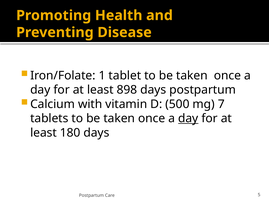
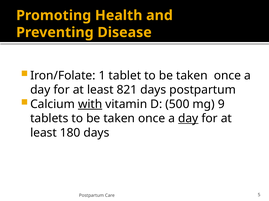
898: 898 -> 821 (127, 90)
with underline: none -> present (90, 104)
7: 7 -> 9 (221, 104)
